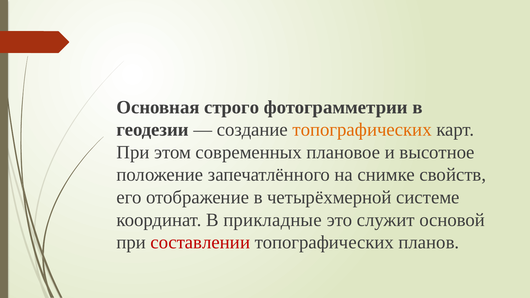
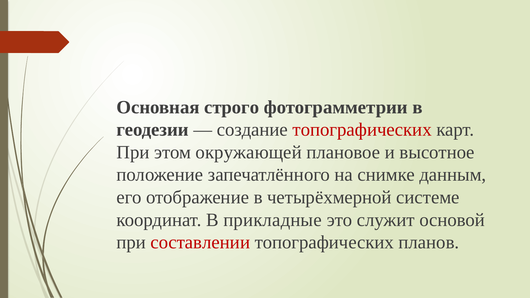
топографических colour: orange -> red (362, 130)
современных: современных -> окружающей (249, 152)
свойств: свойств -> данным (453, 175)
